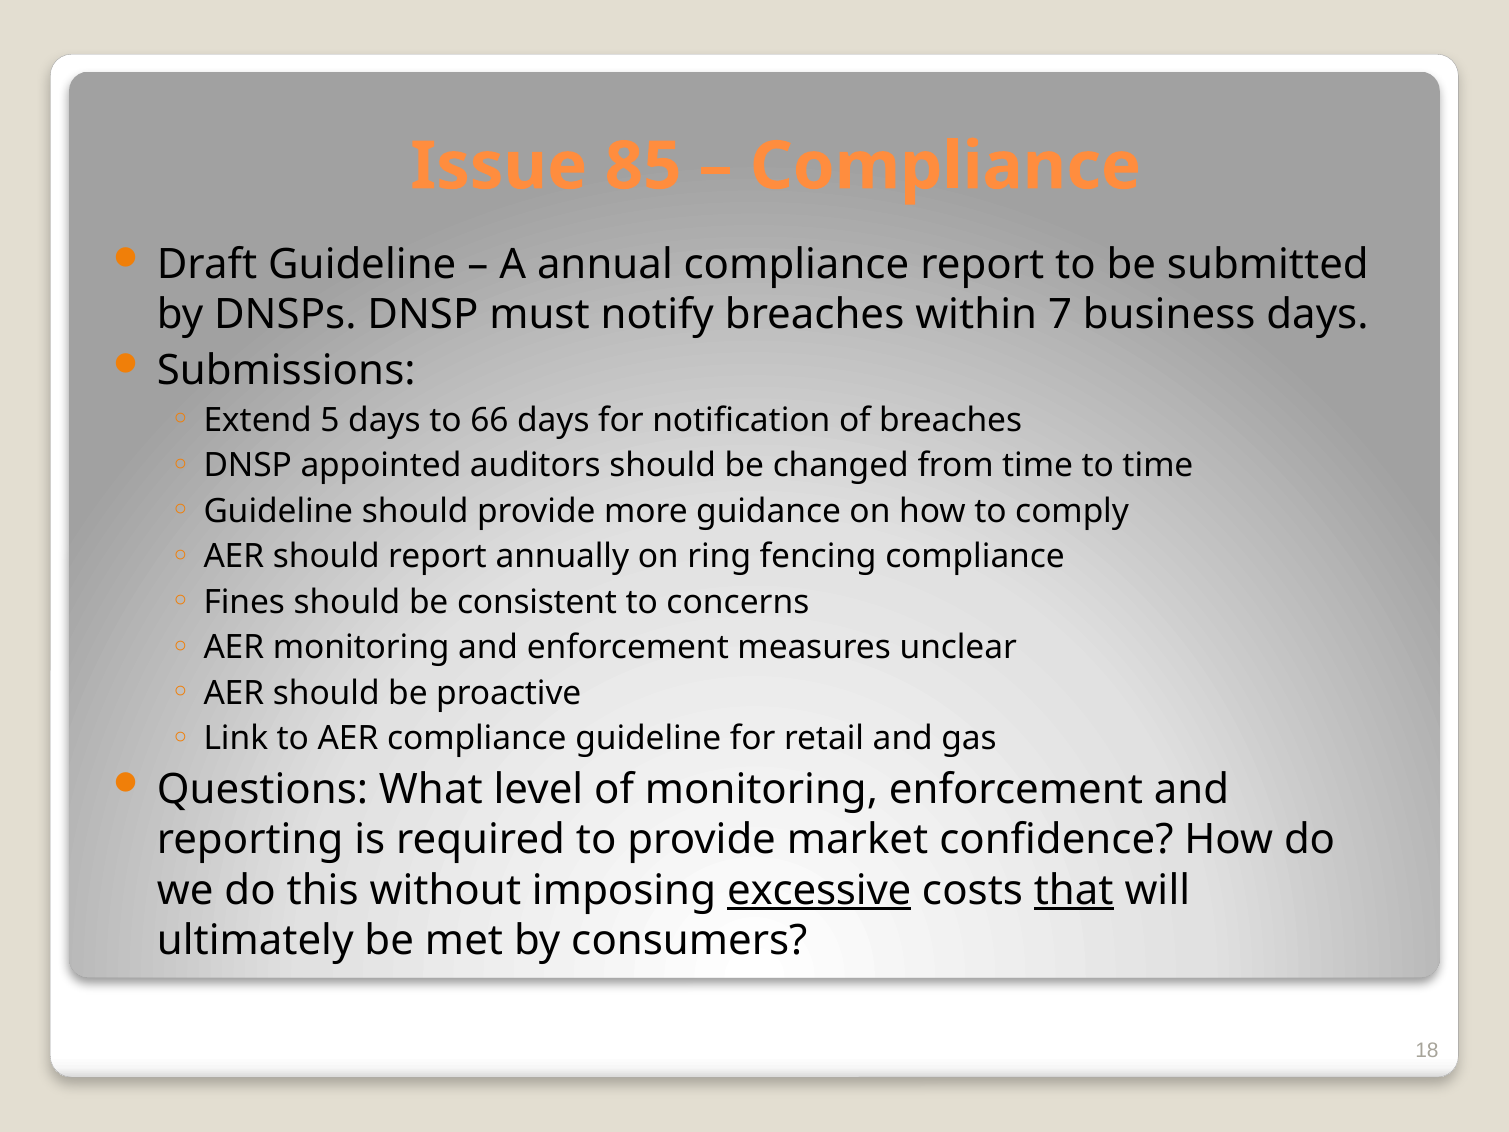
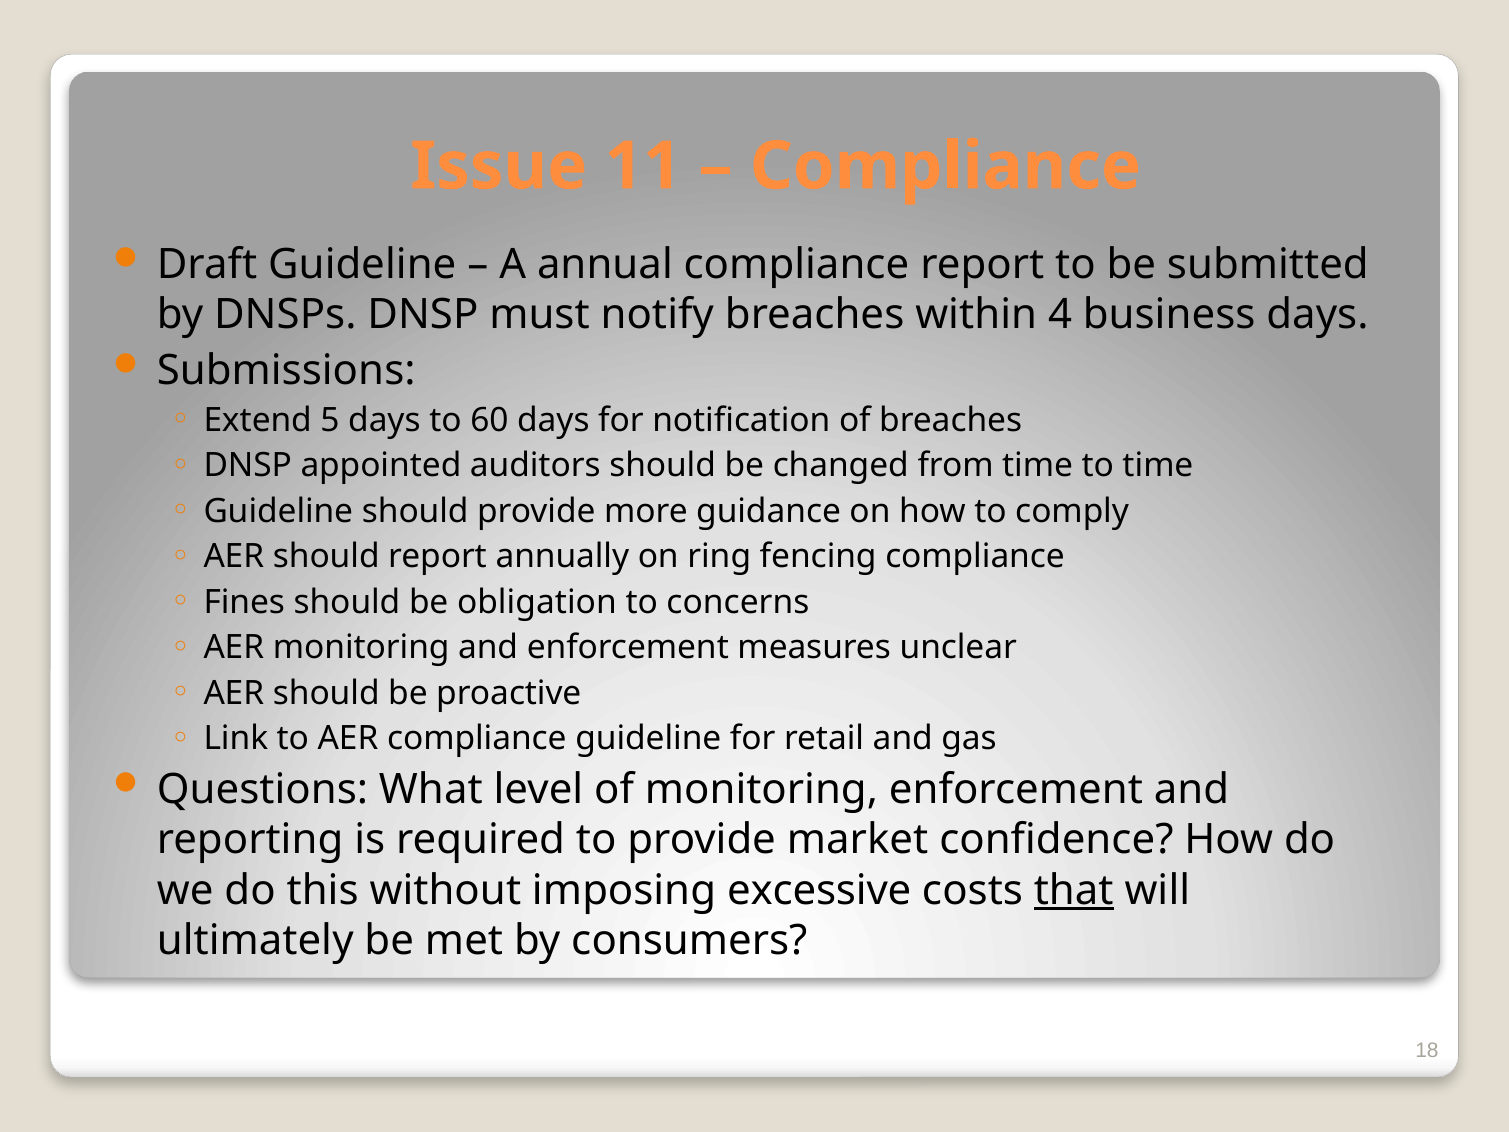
85: 85 -> 11 (643, 166)
7: 7 -> 4 (1060, 315)
66: 66 -> 60 (489, 420)
consistent: consistent -> obligation (537, 602)
excessive underline: present -> none (819, 890)
